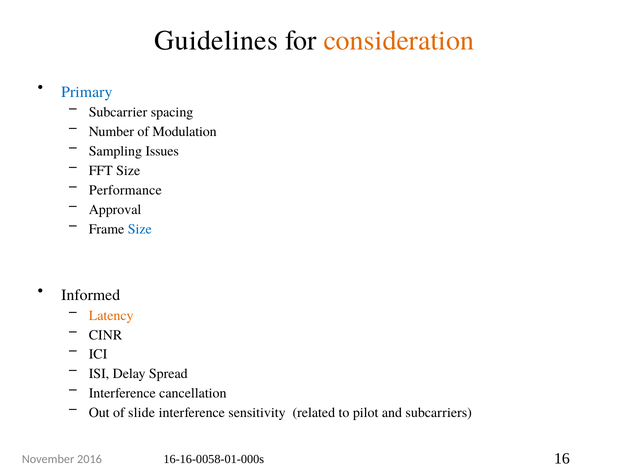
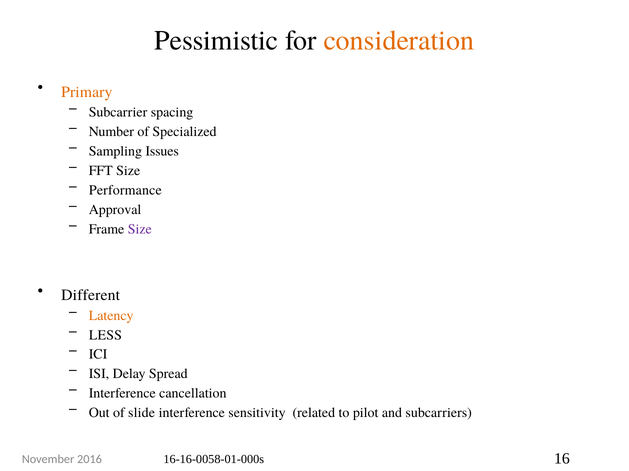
Guidelines: Guidelines -> Pessimistic (216, 41)
Primary colour: blue -> orange (87, 92)
Modulation: Modulation -> Specialized (185, 132)
Size colour: blue -> purple (140, 229)
Informed: Informed -> Different (91, 296)
CINR: CINR -> LESS (105, 335)
